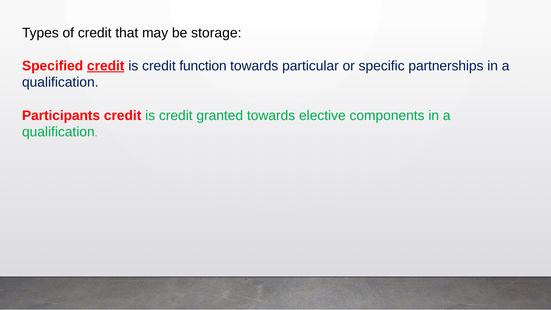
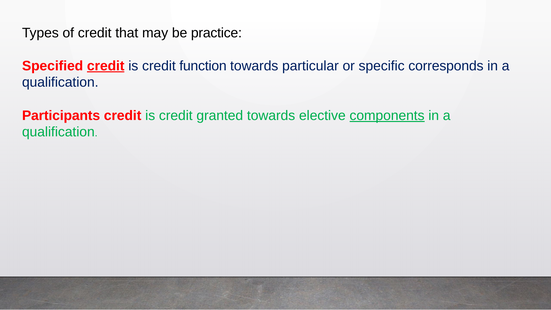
storage: storage -> practice (216, 33)
partnerships: partnerships -> corresponds (446, 66)
components underline: none -> present (387, 115)
